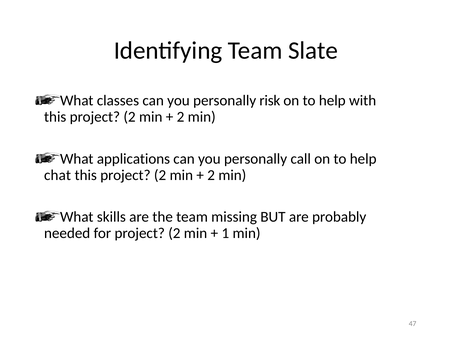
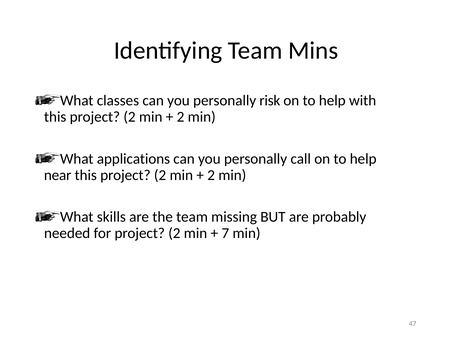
Slate: Slate -> Mins (313, 51)
chat: chat -> near (58, 175)
1: 1 -> 7 (225, 233)
